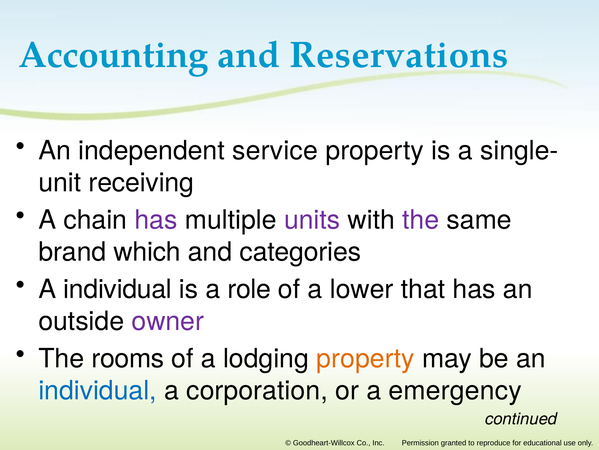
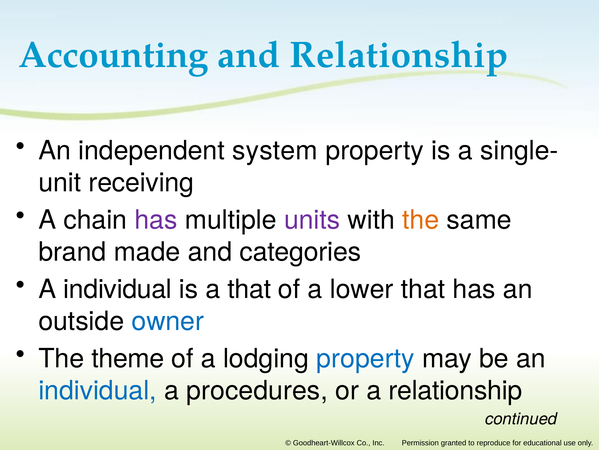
and Reservations: Reservations -> Relationship (399, 55)
service: service -> system (275, 150)
the colour: purple -> orange (421, 220)
which: which -> made (147, 252)
a role: role -> that (249, 289)
owner colour: purple -> blue (168, 321)
rooms: rooms -> theme (128, 358)
property colour: orange -> blue (365, 358)
corporation: corporation -> procedures (257, 390)
a emergency: emergency -> relationship (455, 390)
